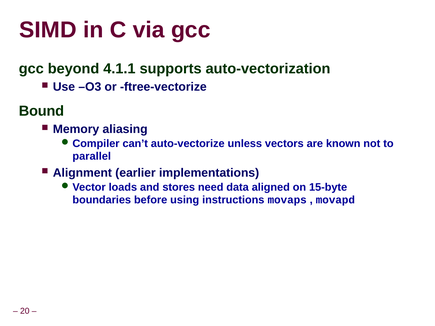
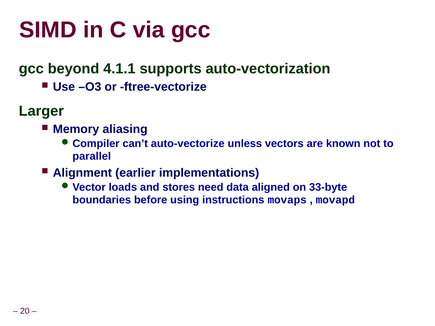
Bound: Bound -> Larger (41, 111)
15-byte: 15-byte -> 33-byte (328, 187)
